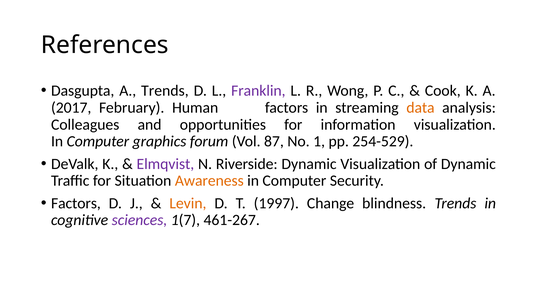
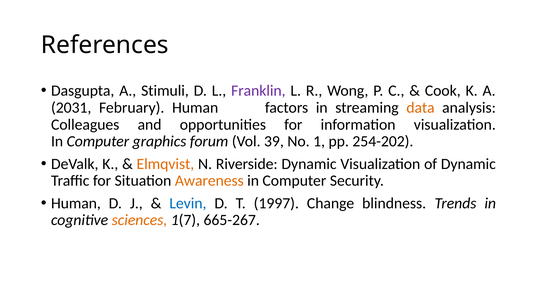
A Trends: Trends -> Stimuli (165, 91)
2017: 2017 -> 2031 (71, 108)
87: 87 -> 39 (274, 141)
254-529: 254-529 -> 254-202 (383, 141)
Elmqvist colour: purple -> orange (165, 164)
Factors: Factors -> Human (76, 203)
Levin colour: orange -> blue (188, 203)
sciences colour: purple -> orange (139, 220)
461-267: 461-267 -> 665-267 (232, 220)
